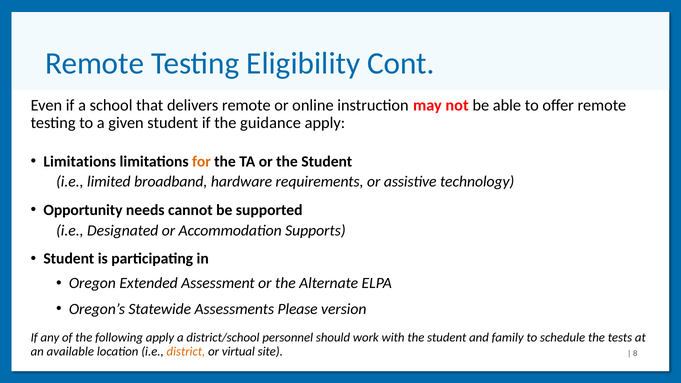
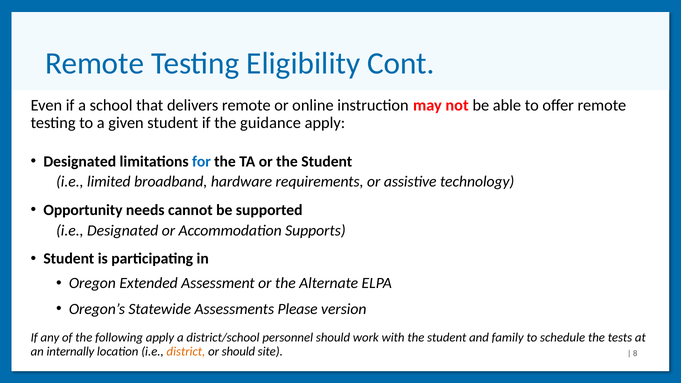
Limitations: Limitations -> Designated (80, 161)
for colour: orange -> blue (201, 161)
available: available -> internally (70, 351)
or virtual: virtual -> should (238, 351)
